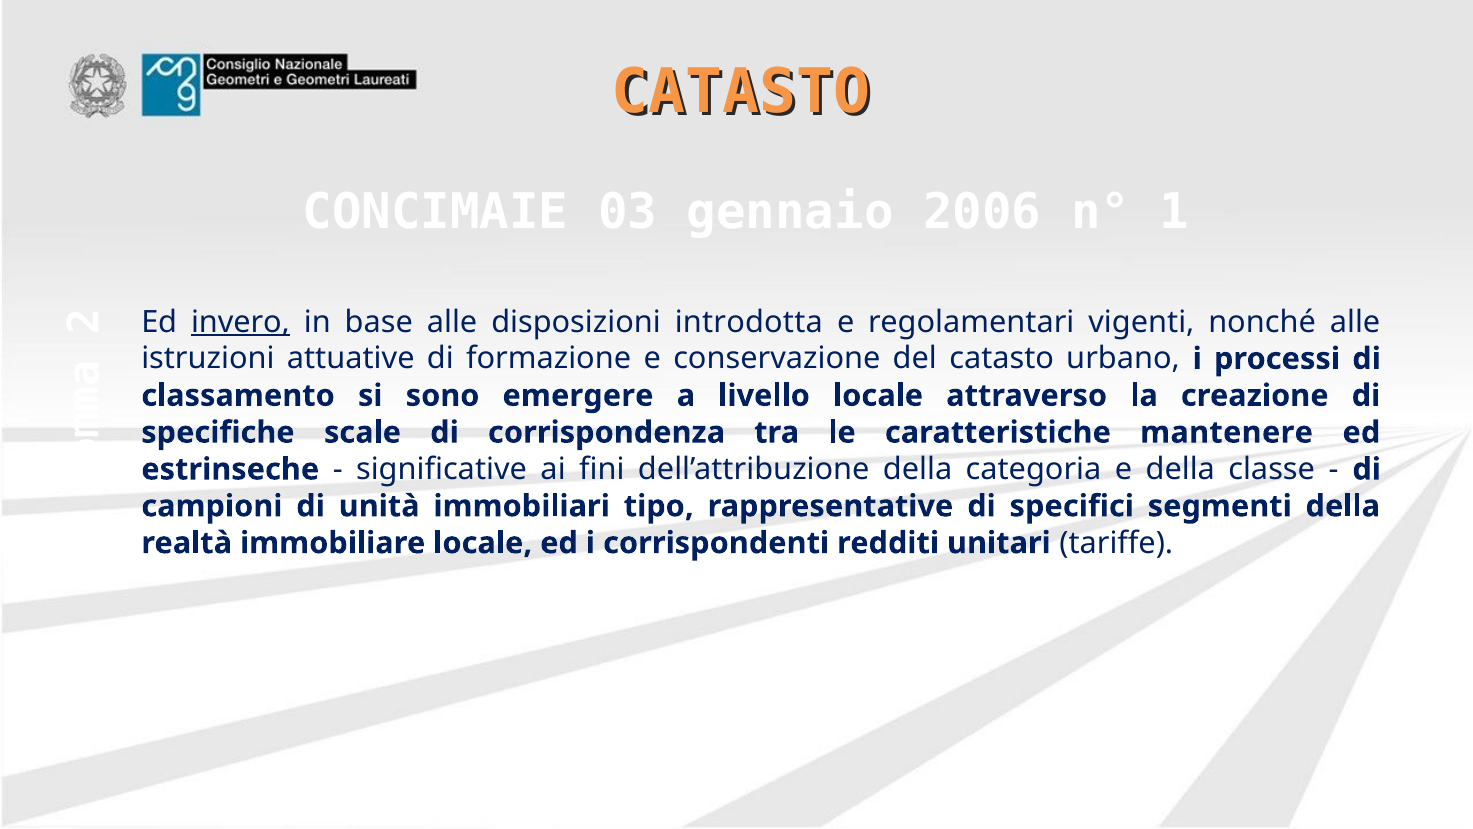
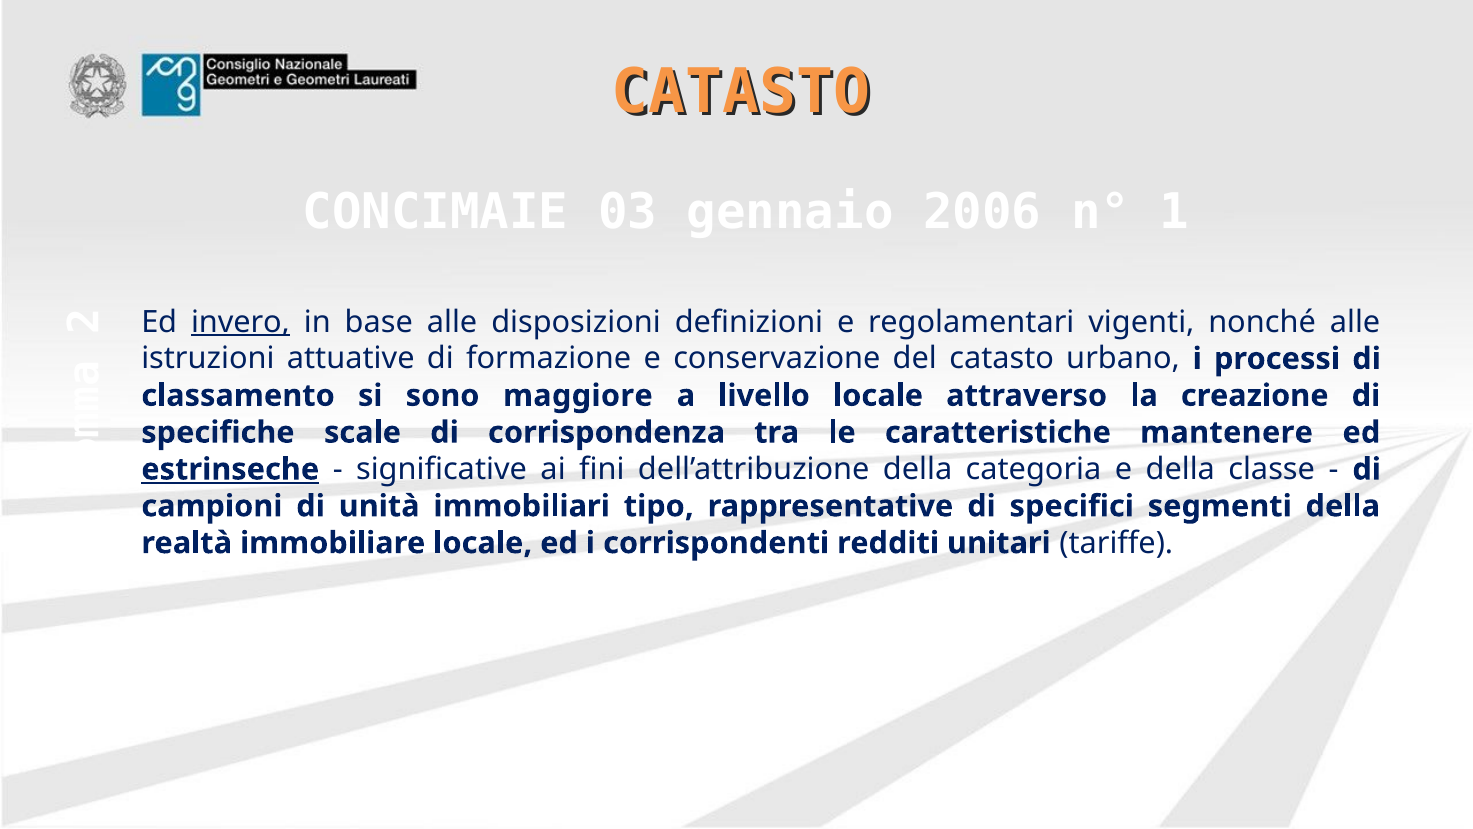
introdotta: introdotta -> definizioni (749, 322)
emergere: emergere -> maggiore (578, 395)
estrinseche underline: none -> present (230, 469)
